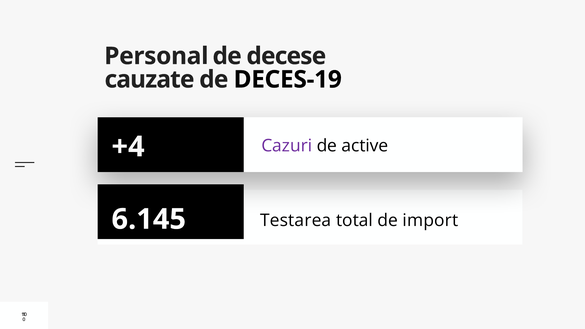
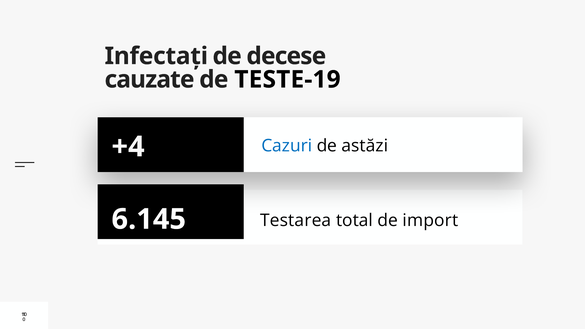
Personal: Personal -> Infectați (156, 56)
DECES-19: DECES-19 -> TESTE-19 (287, 80)
Cazuri colour: purple -> blue (287, 146)
active: active -> astăzi (365, 146)
